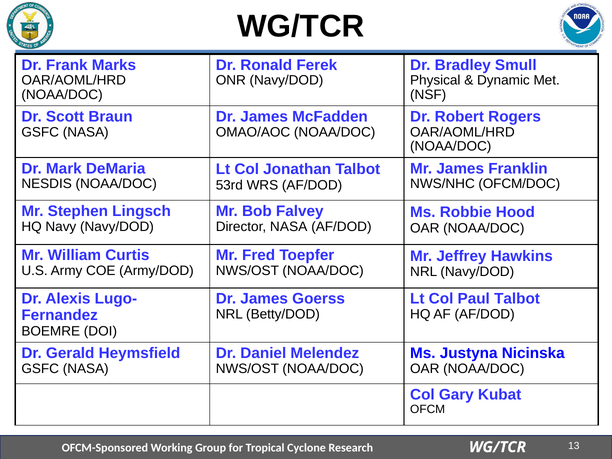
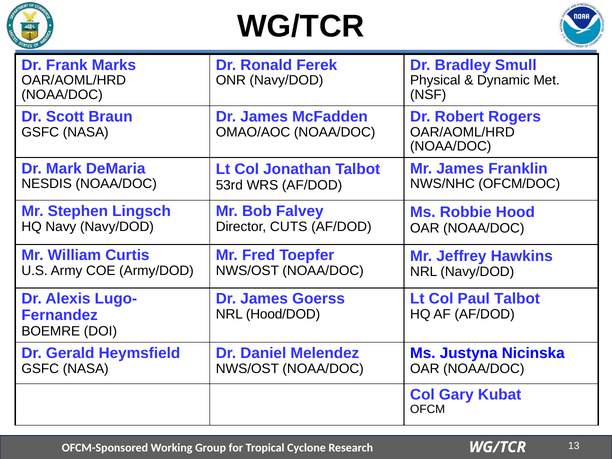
Director NASA: NASA -> CUTS (289, 227)
Betty/DOD: Betty/DOD -> Hood/DOD (283, 314)
